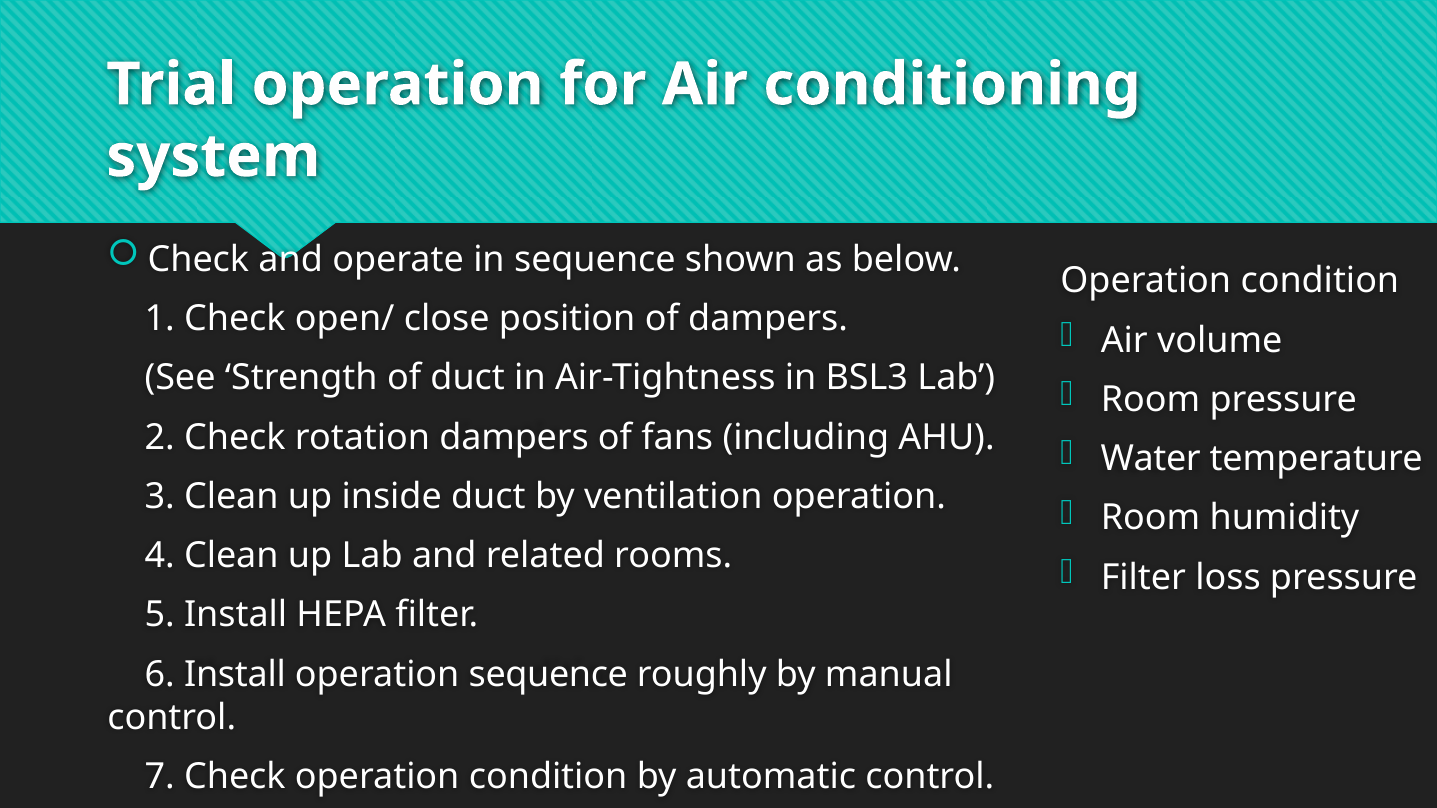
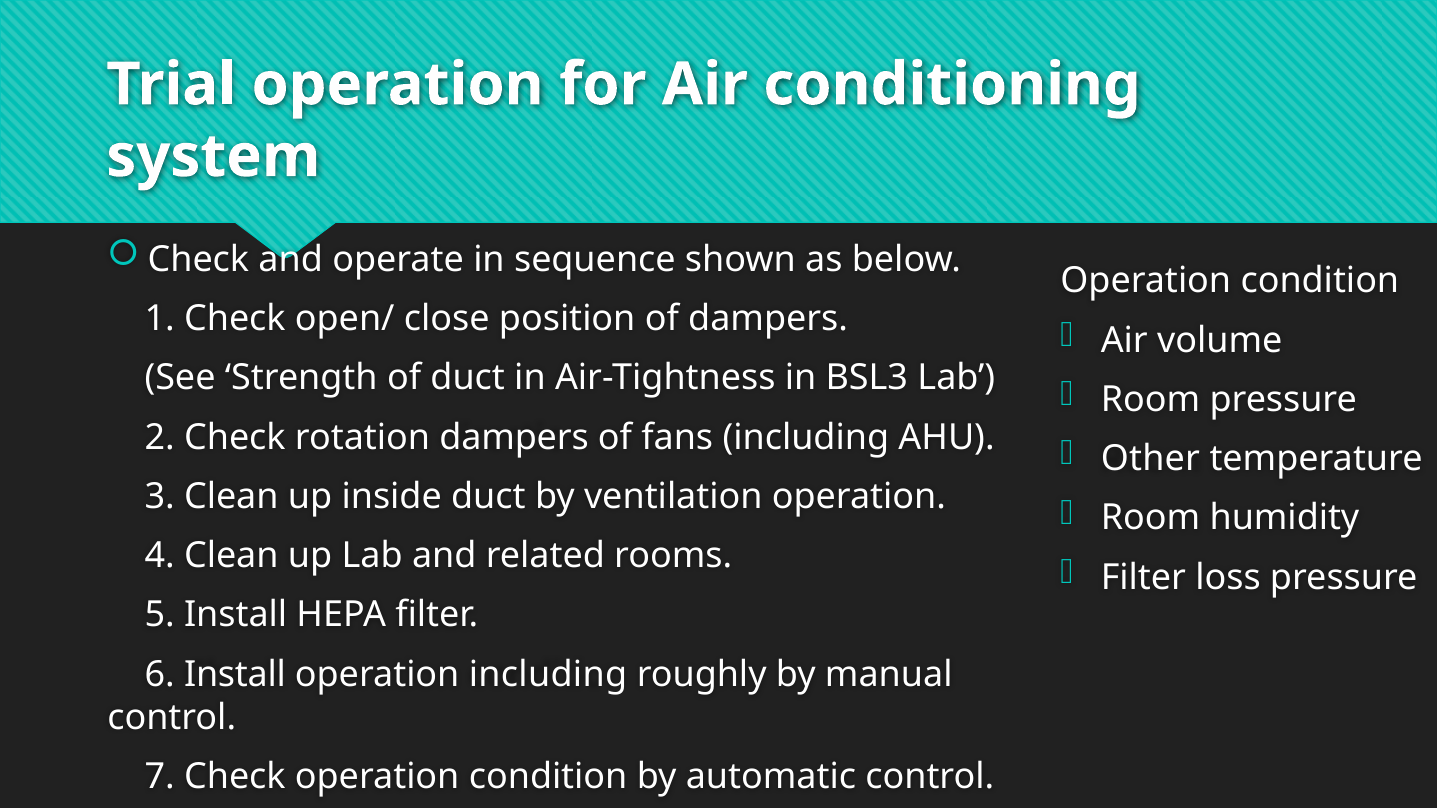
Water: Water -> Other (1150, 459)
operation sequence: sequence -> including (548, 675)
